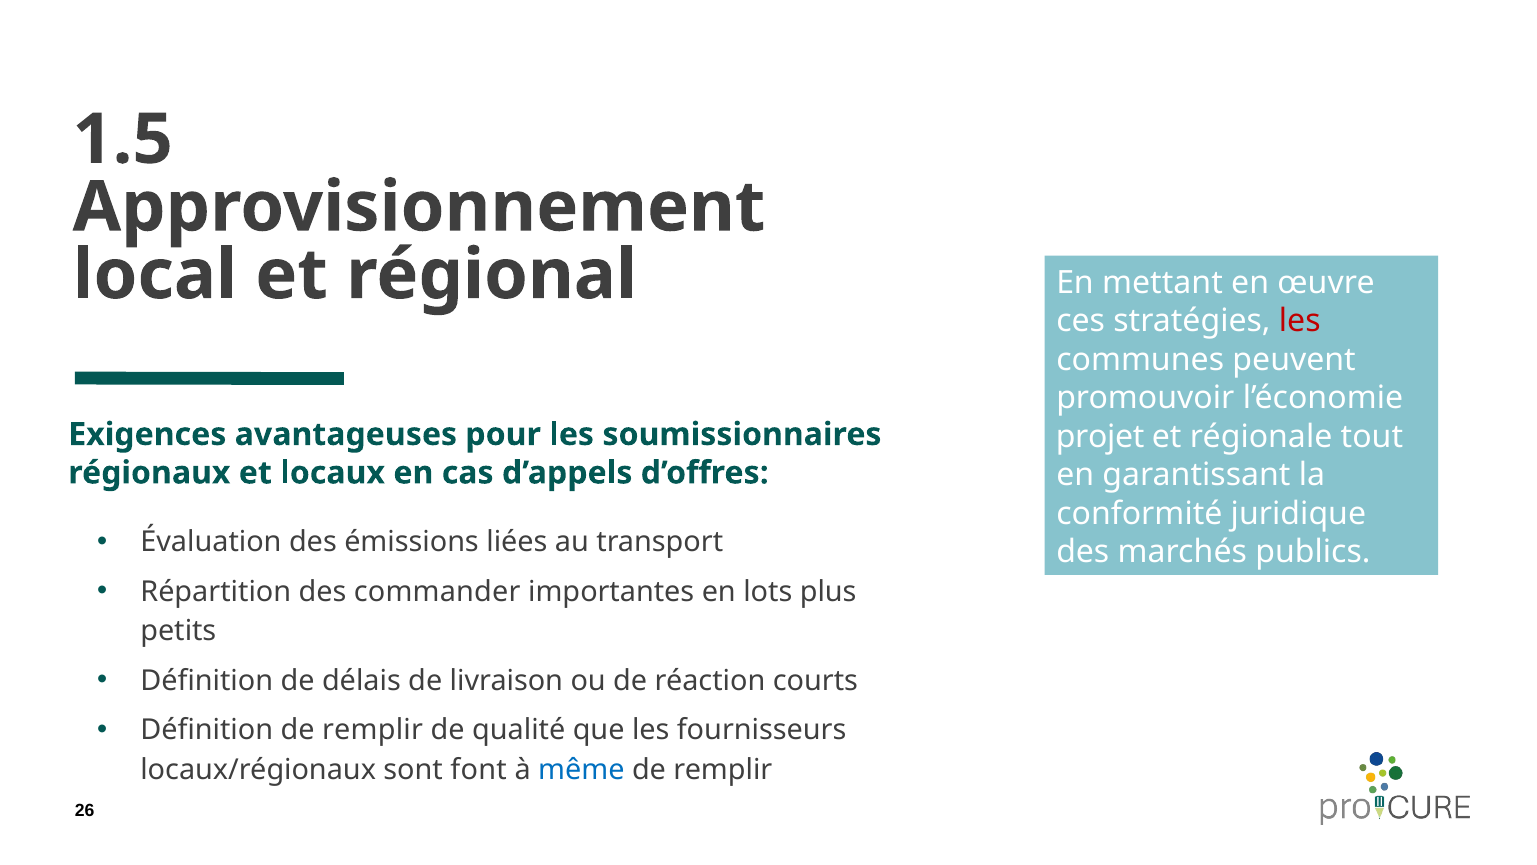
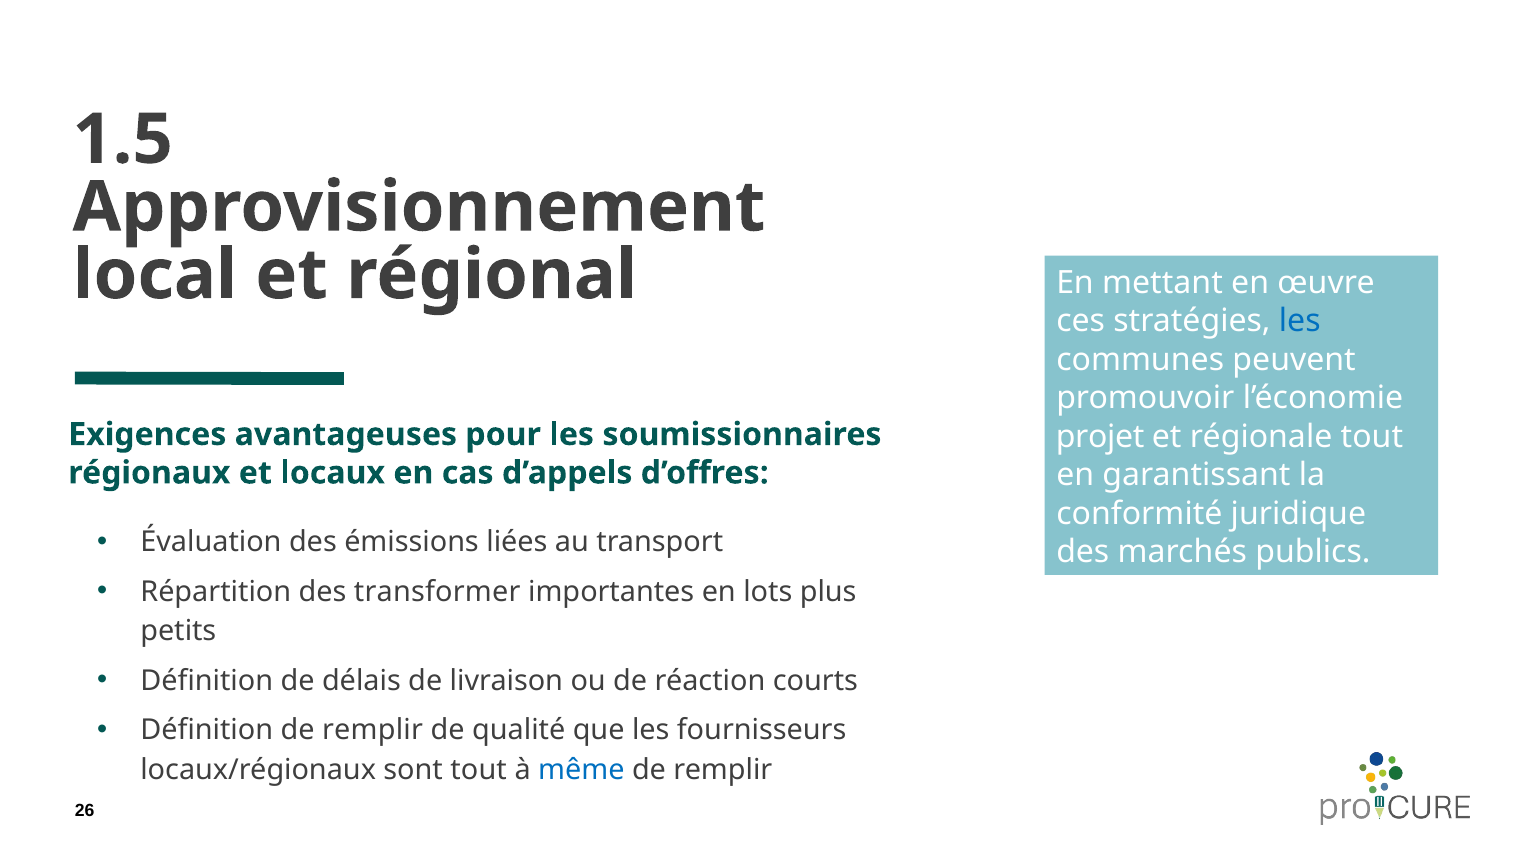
les colour: red -> blue (1300, 321)
commander: commander -> transformer (437, 591)
sont font: font -> tout (479, 770)
